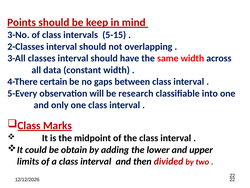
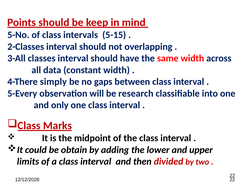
3-No: 3-No -> 5-No (18, 35)
certain: certain -> simply (53, 82)
